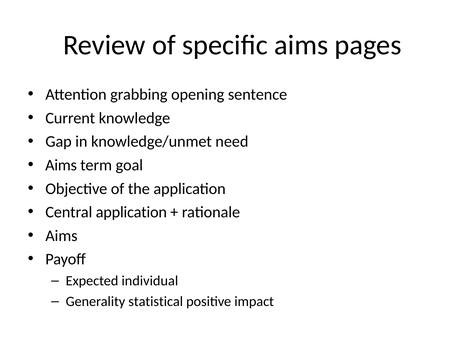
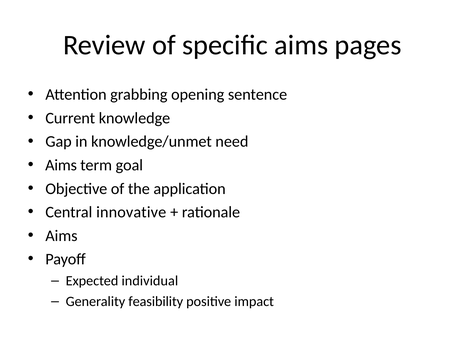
Central application: application -> innovative (131, 212)
statistical: statistical -> feasibility (156, 301)
